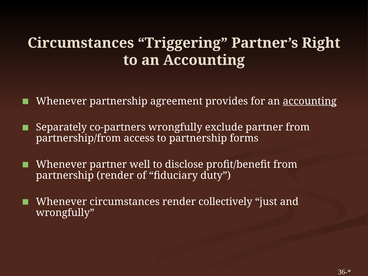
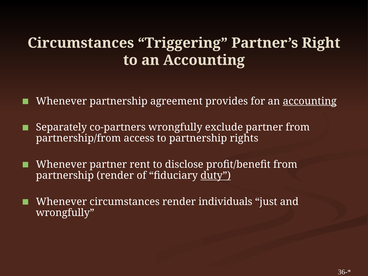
forms: forms -> rights (244, 138)
well: well -> rent (140, 165)
duty underline: none -> present (216, 176)
collectively: collectively -> individuals (225, 202)
